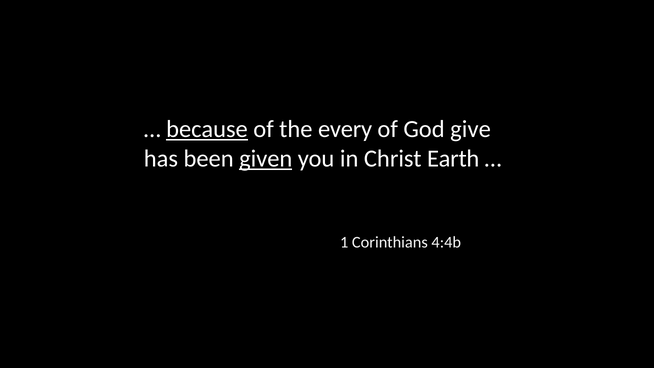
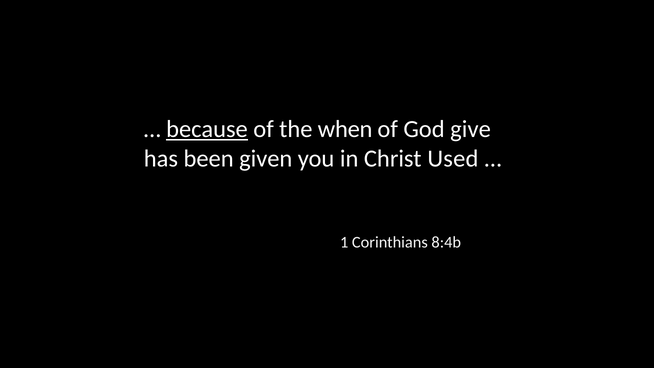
every: every -> when (345, 129)
given underline: present -> none (266, 159)
Earth: Earth -> Used (453, 159)
4:4b: 4:4b -> 8:4b (446, 242)
